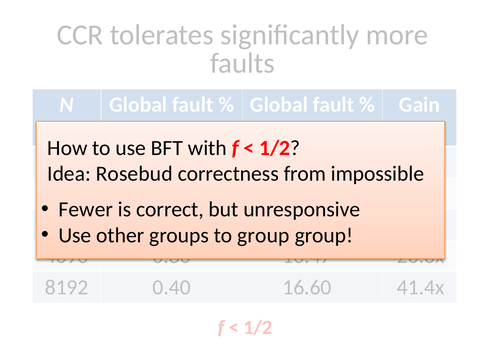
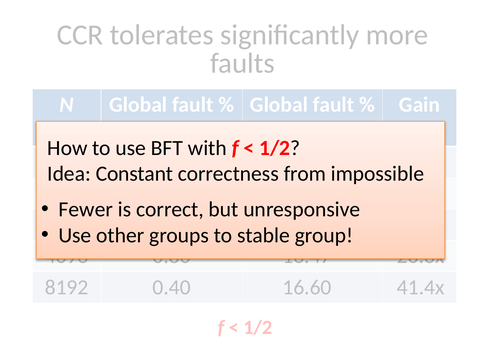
Rosebud: Rosebud -> Constant (134, 174)
to group: group -> stable (263, 235)
